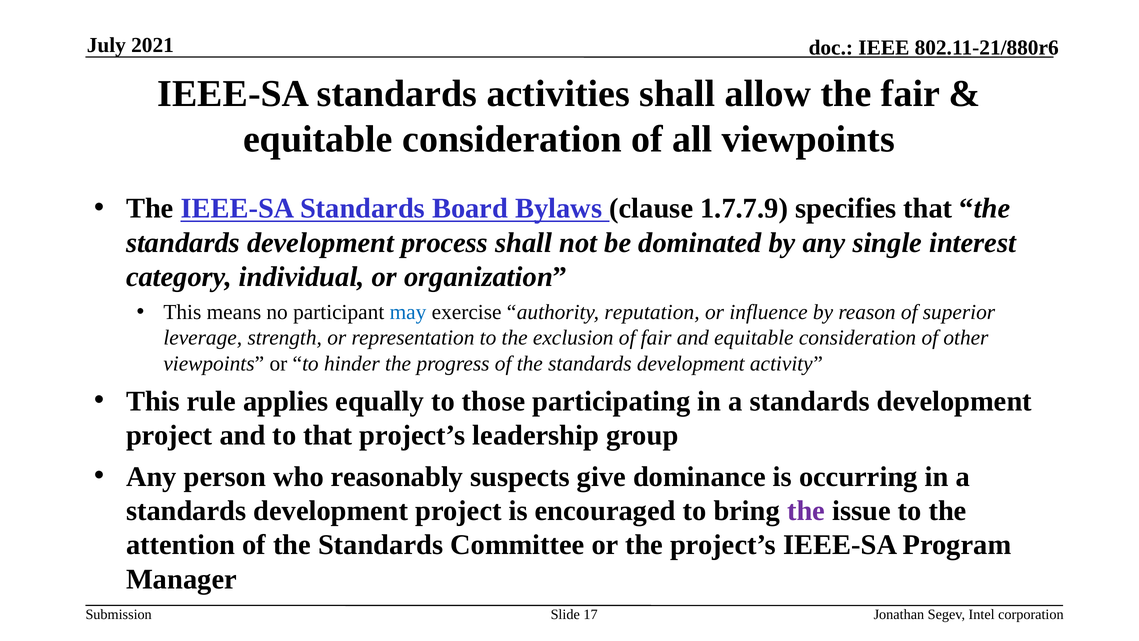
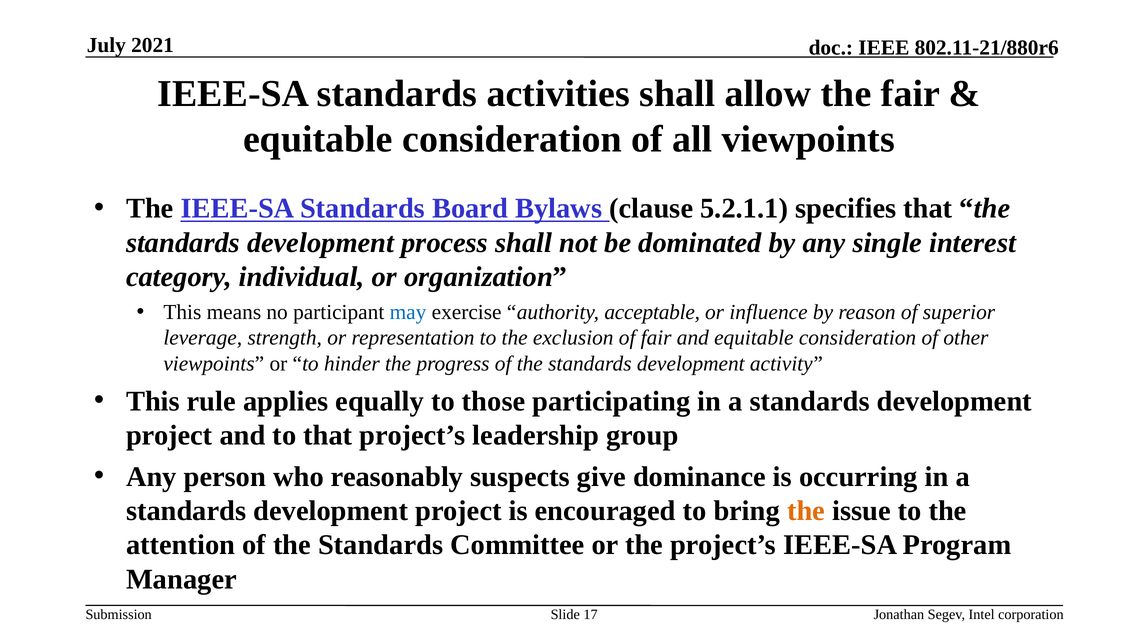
1.7.7.9: 1.7.7.9 -> 5.2.1.1 (744, 208)
reputation: reputation -> acceptable (652, 312)
the colour: purple -> orange (806, 511)
